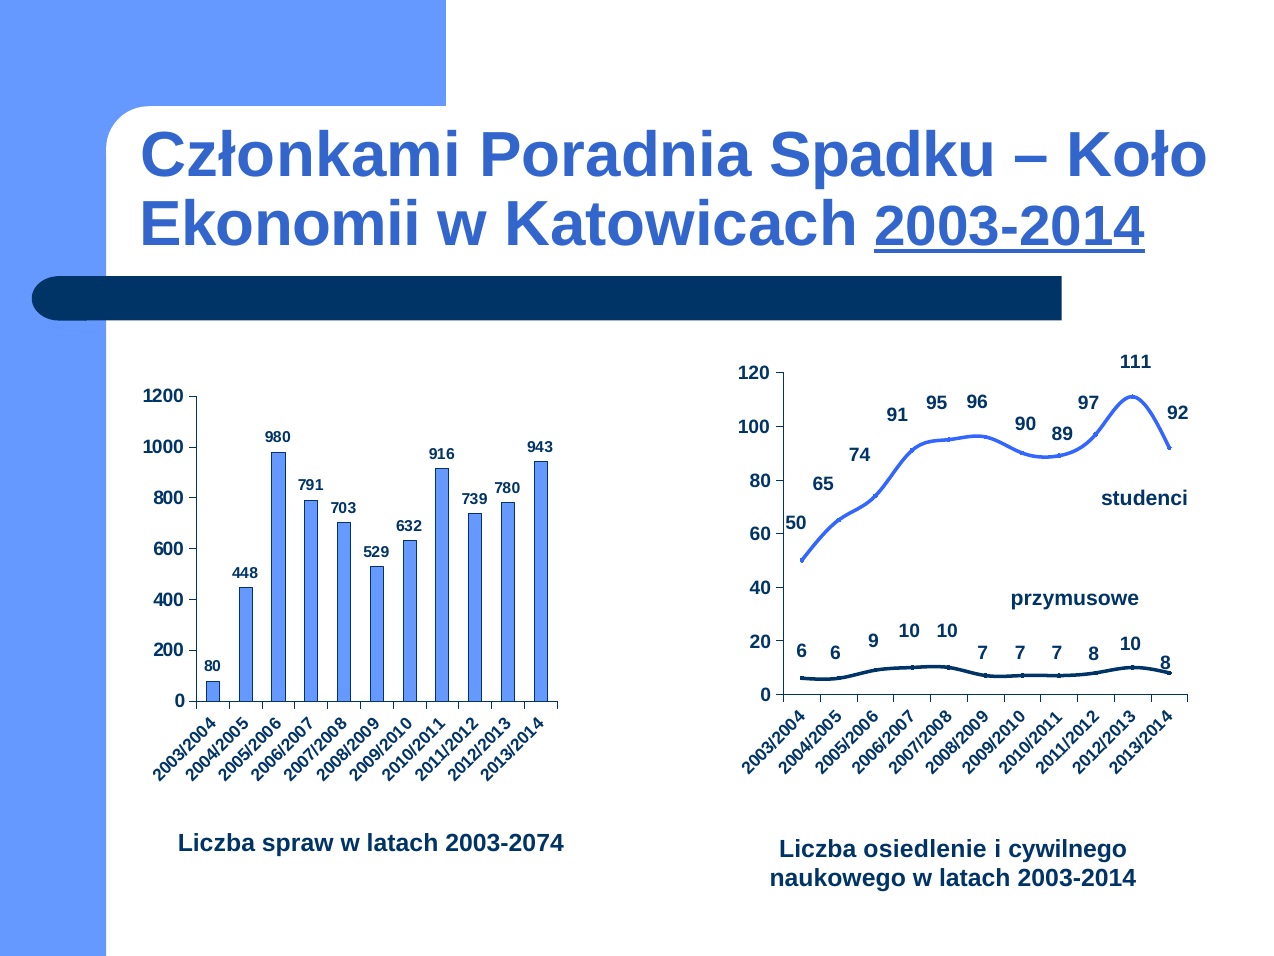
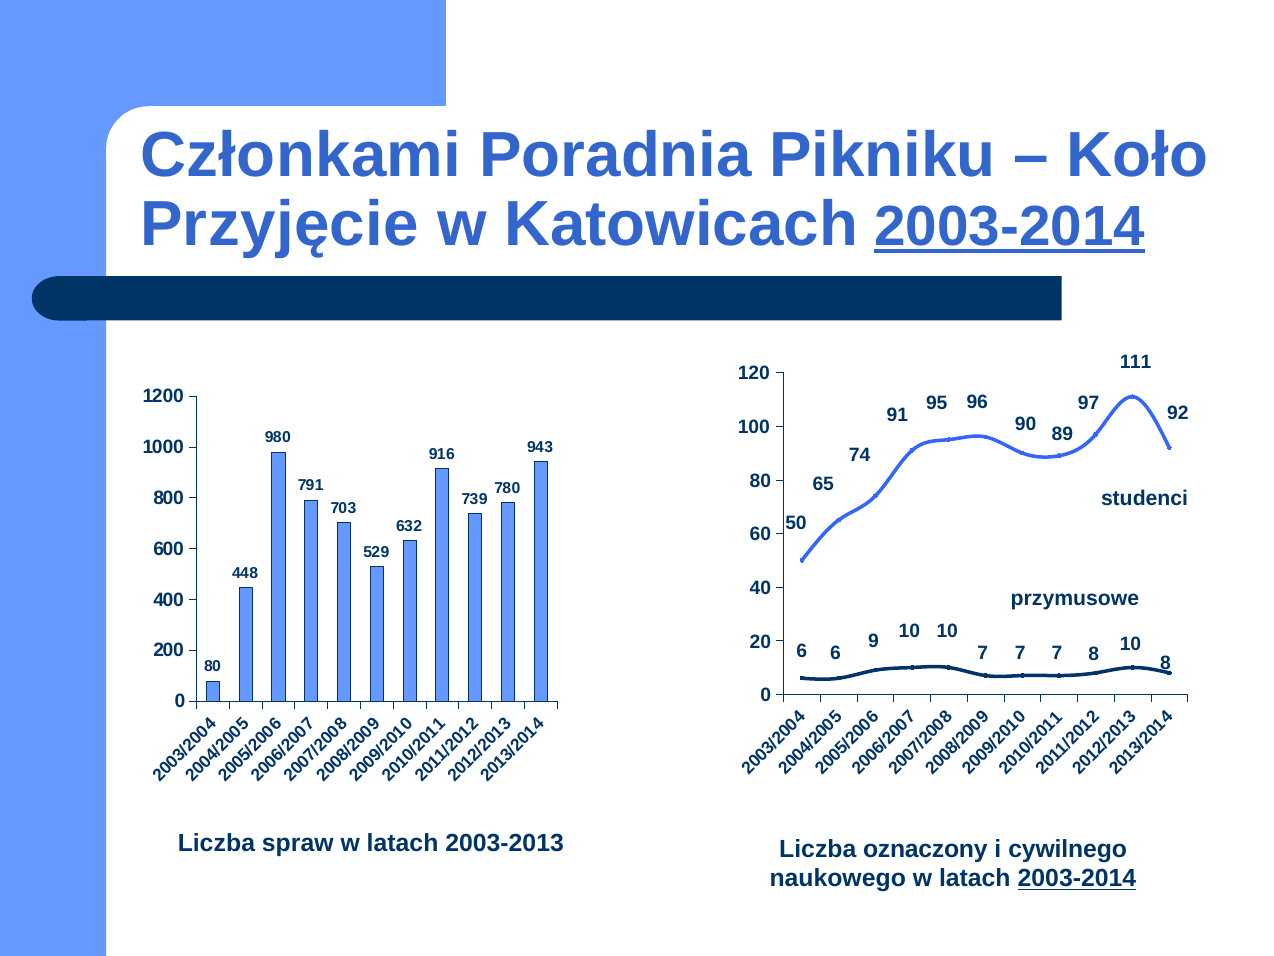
Spadku: Spadku -> Pikniku (883, 155)
Ekonomii: Ekonomii -> Przyjęcie (280, 224)
2003-2074: 2003-2074 -> 2003-2013 (505, 843)
osiedlenie: osiedlenie -> oznaczony (925, 849)
2003-2014 underline: none -> present (1077, 878)
